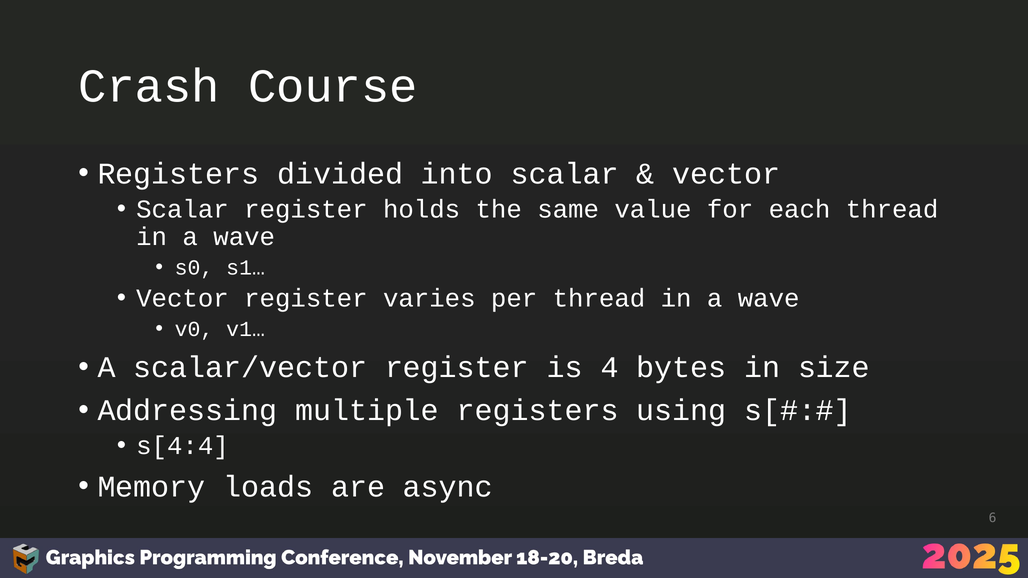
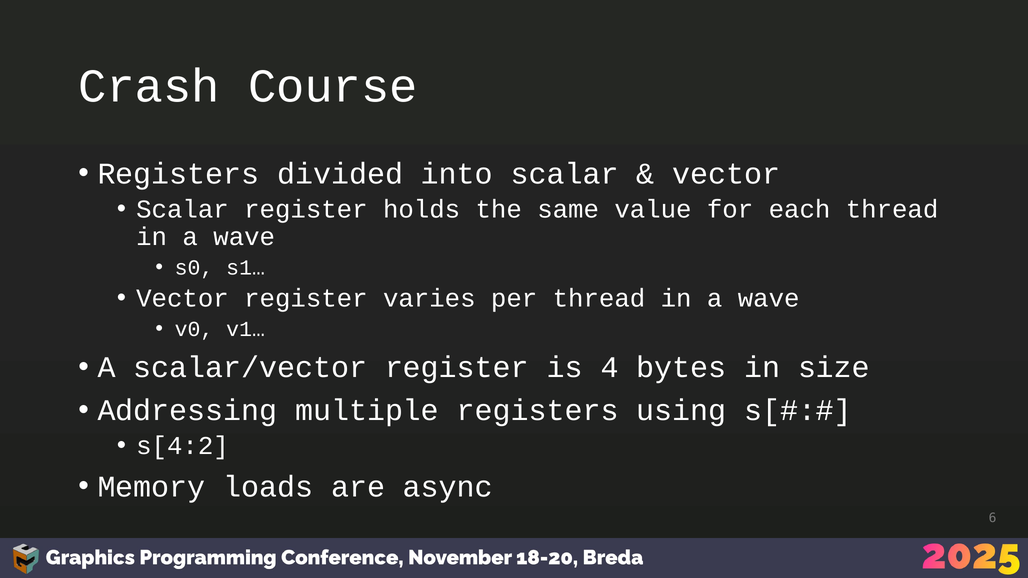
s[4:4: s[4:4 -> s[4:2 (182, 446)
